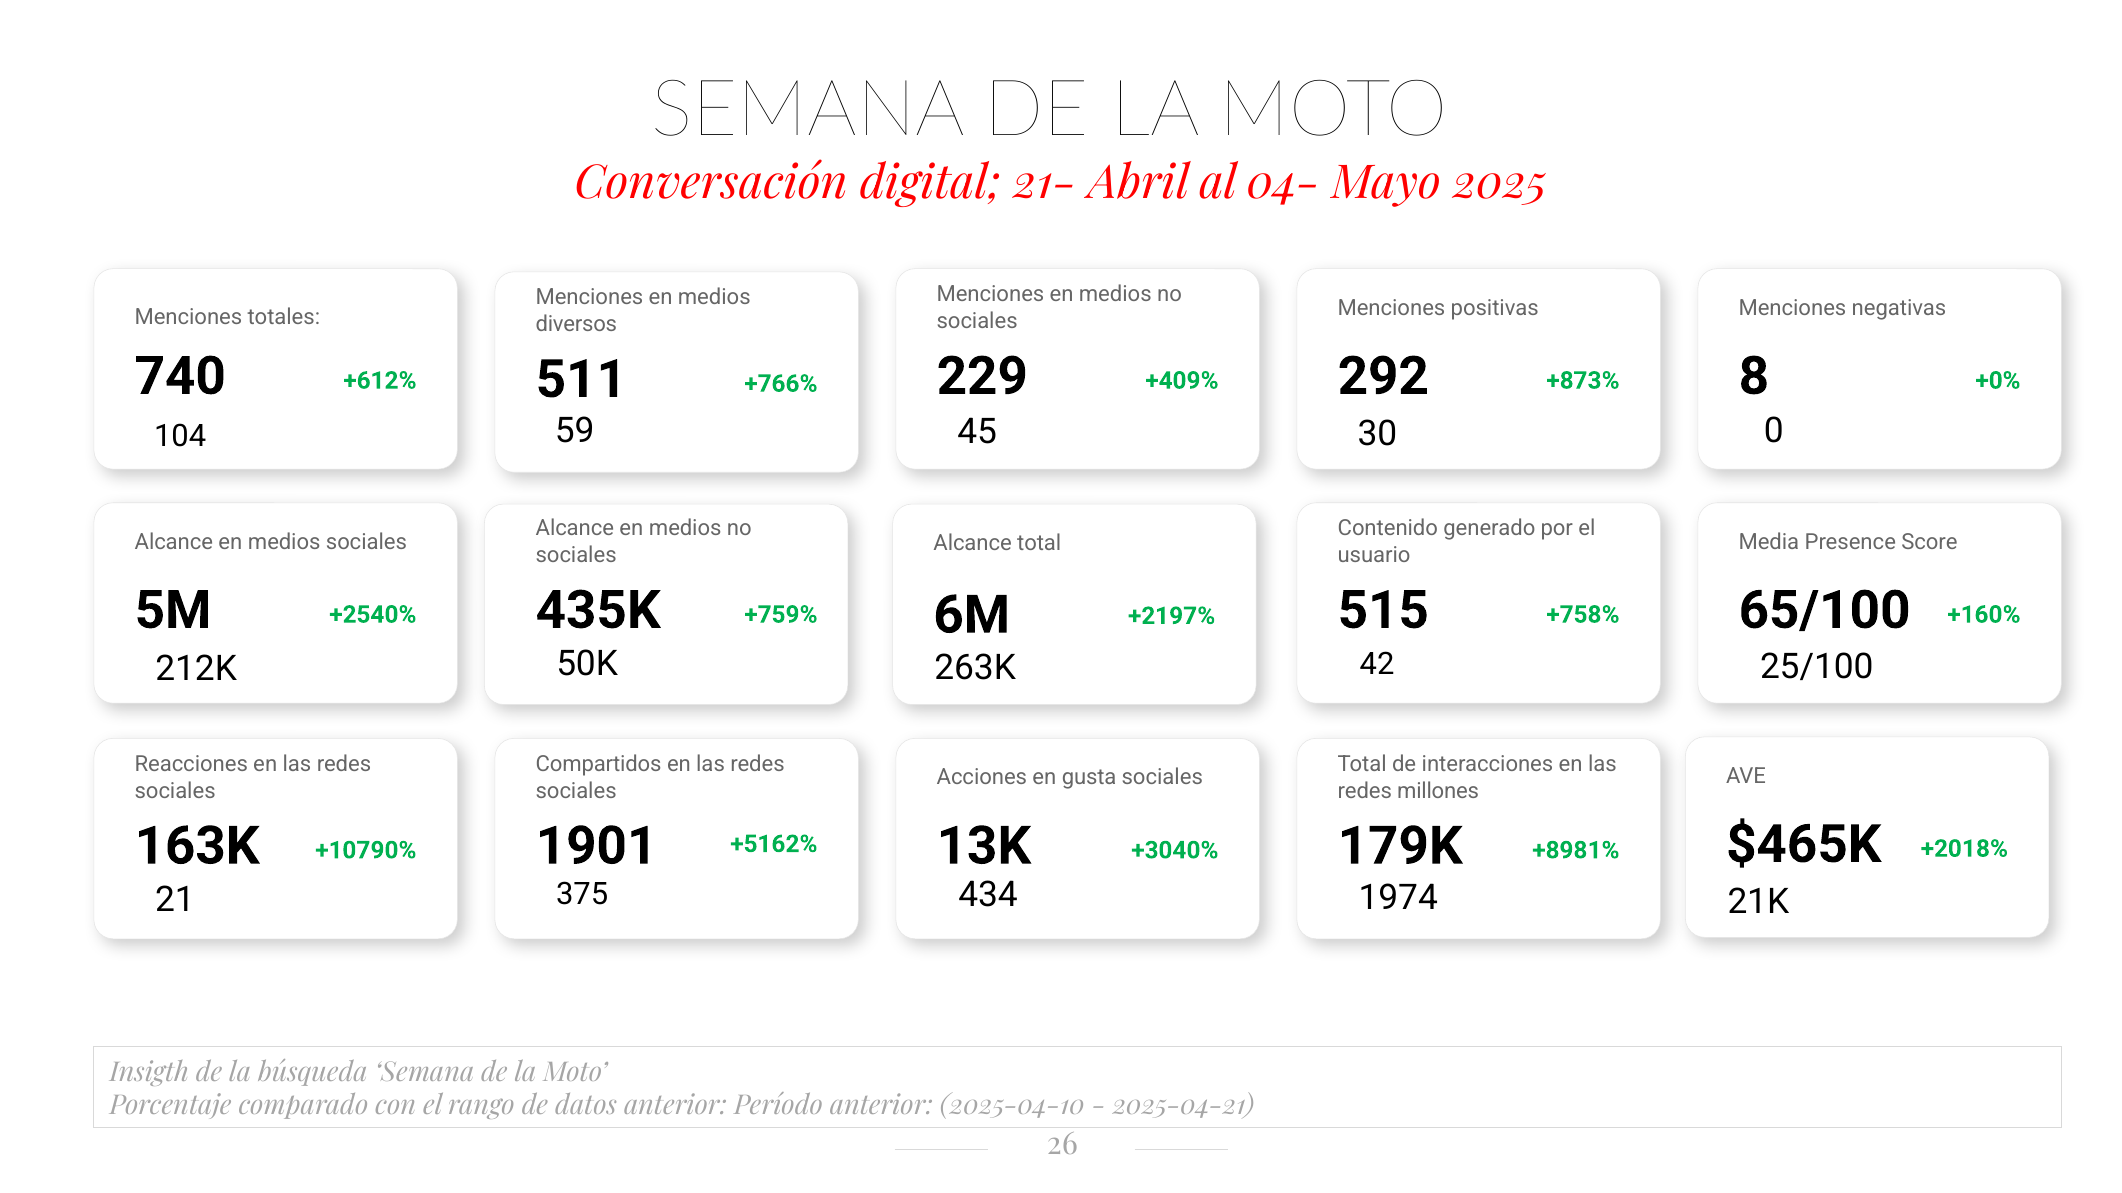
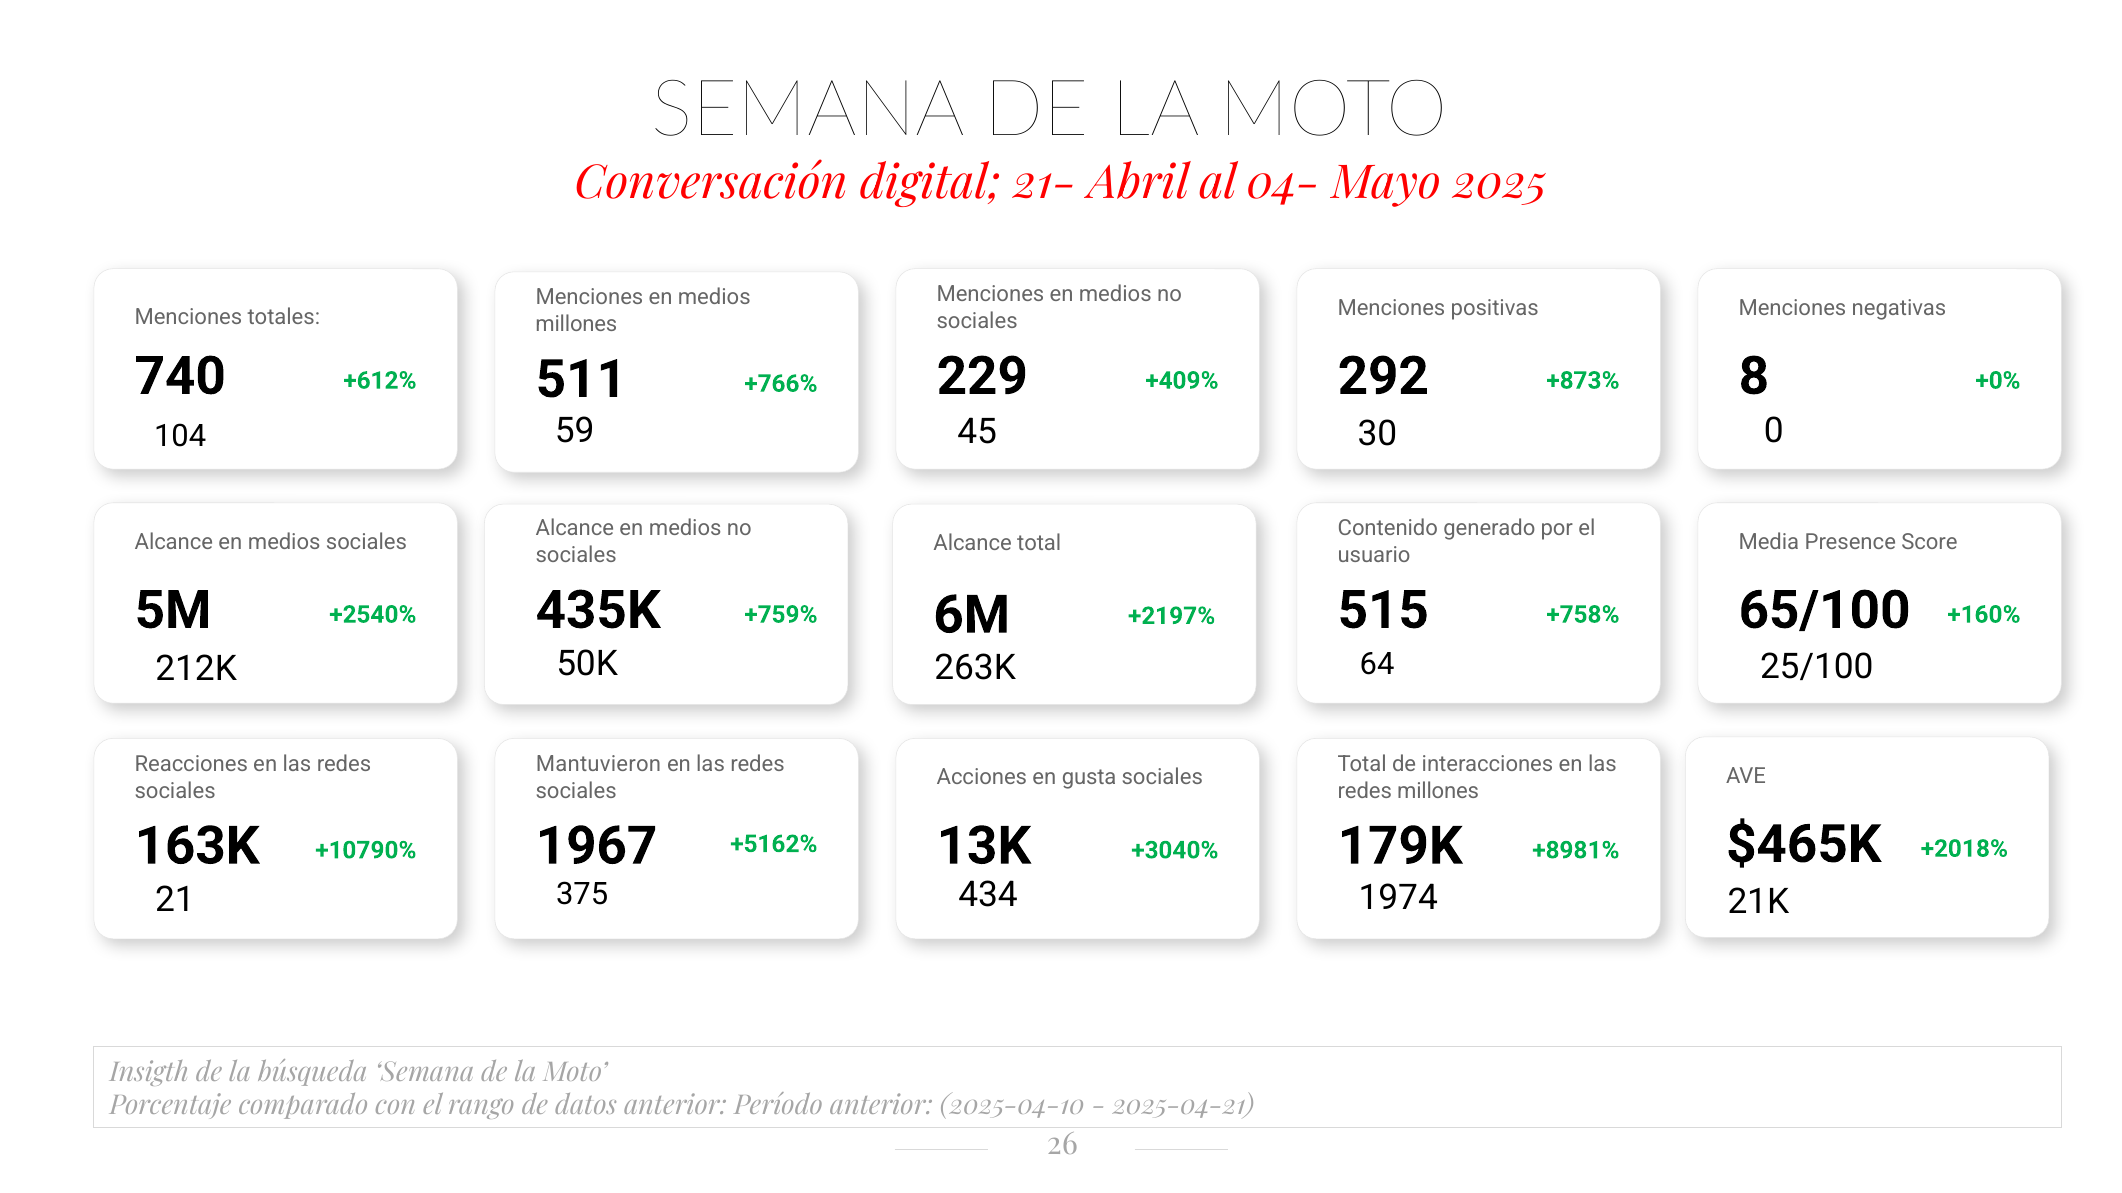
diversos: diversos -> millones (576, 324)
42: 42 -> 64 (1377, 665)
Compartidos: Compartidos -> Mantuvieron (598, 765)
1901: 1901 -> 1967 (597, 846)
